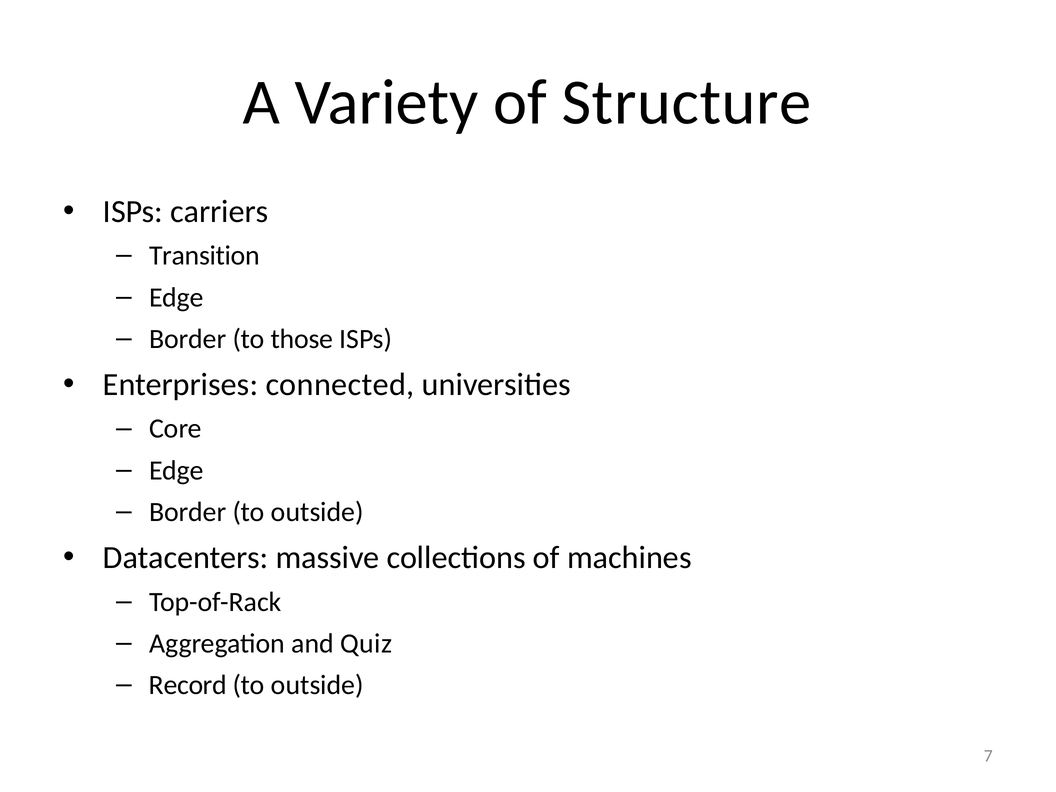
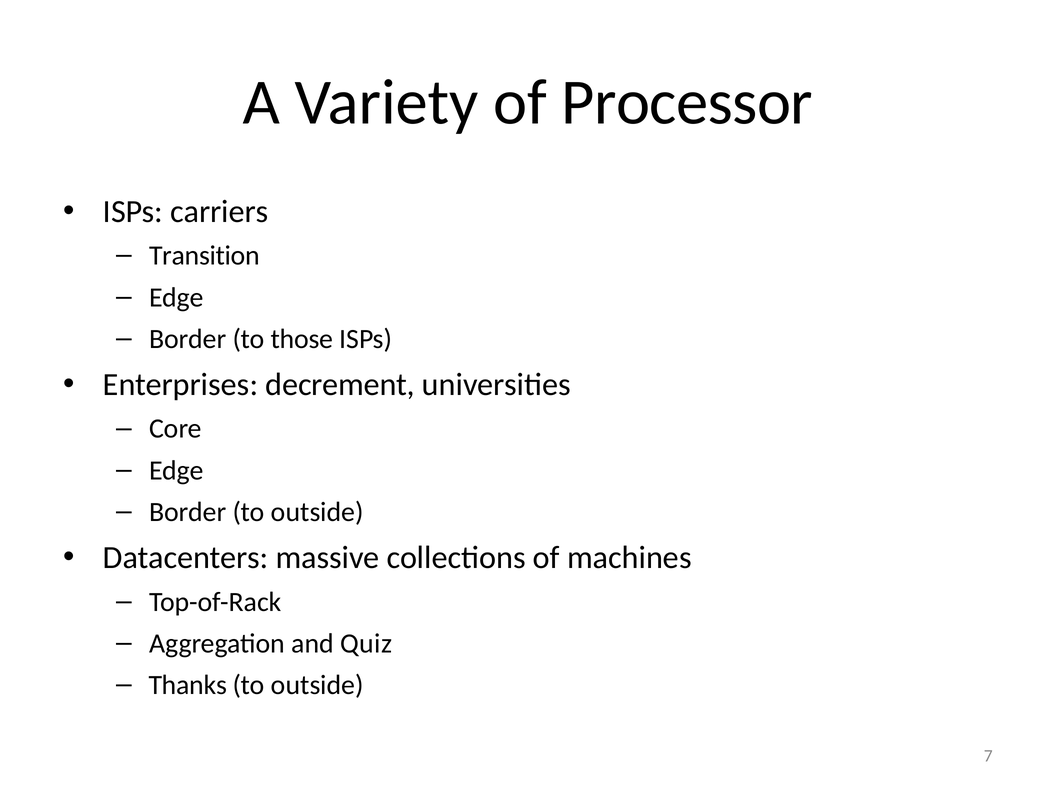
Structure: Structure -> Processor (687, 102)
connected: connected -> decrement (340, 385)
Record: Record -> Thanks (188, 685)
